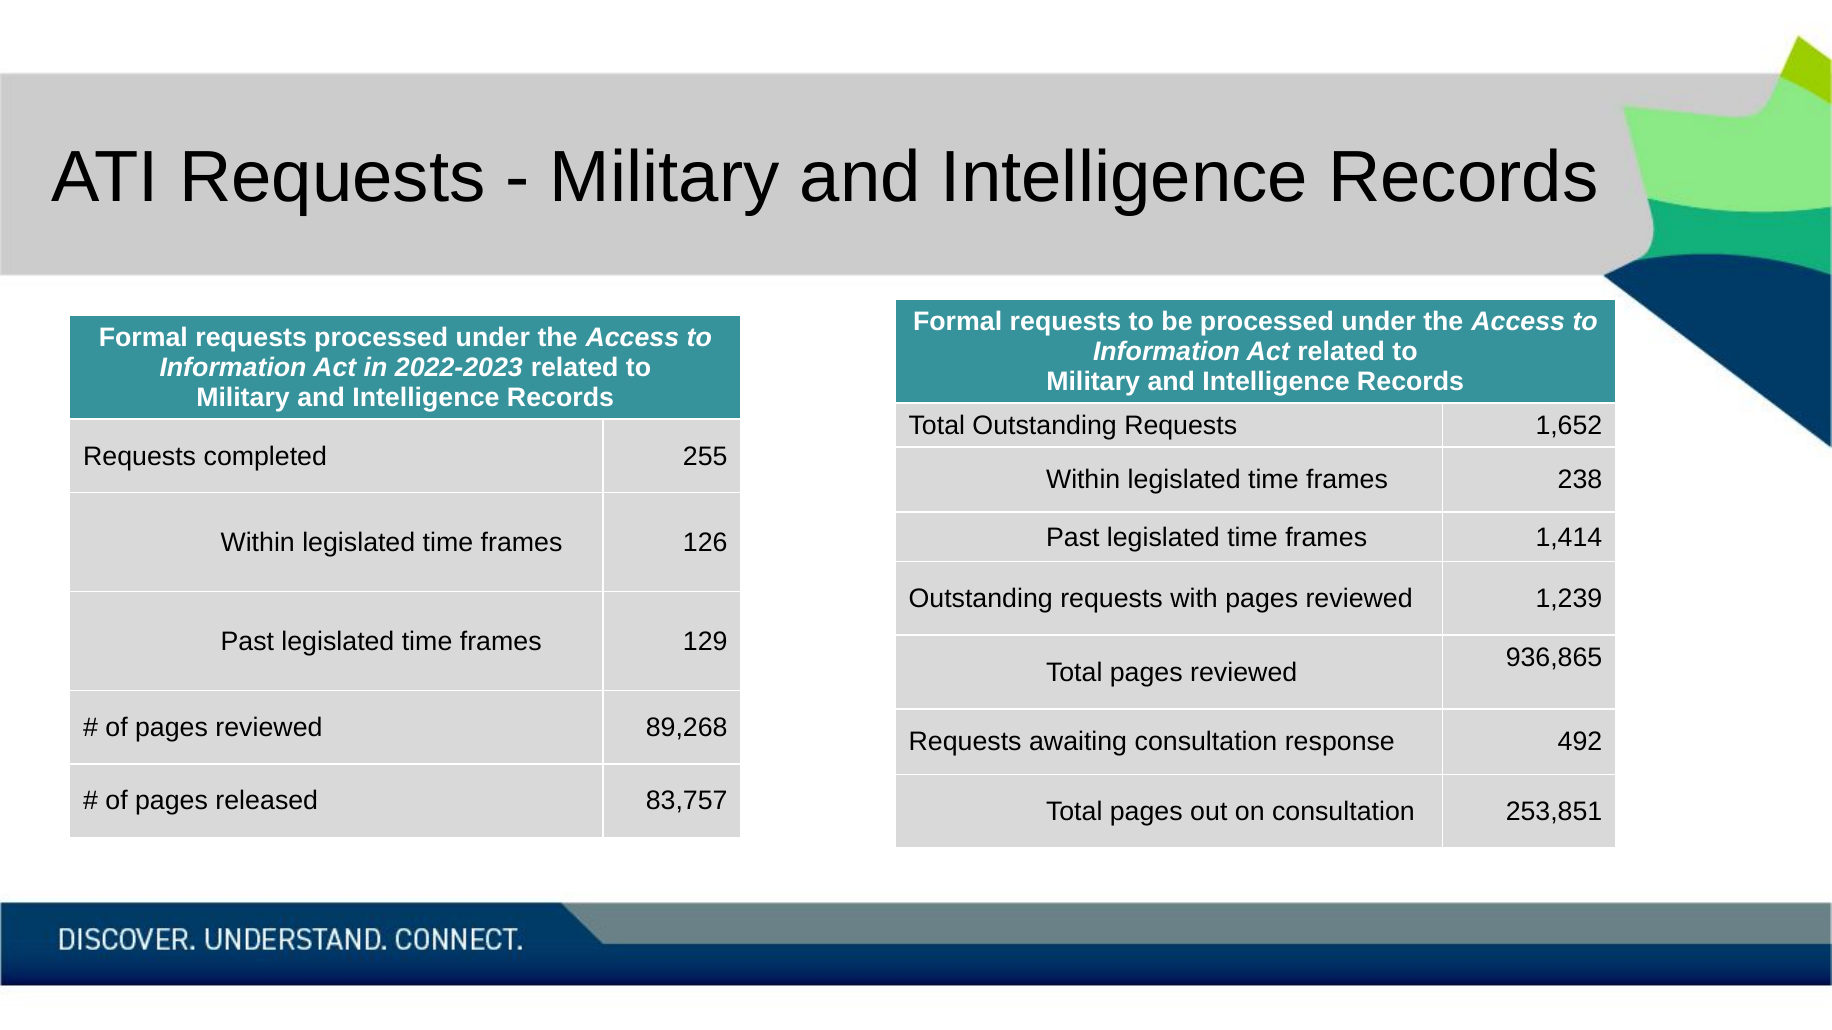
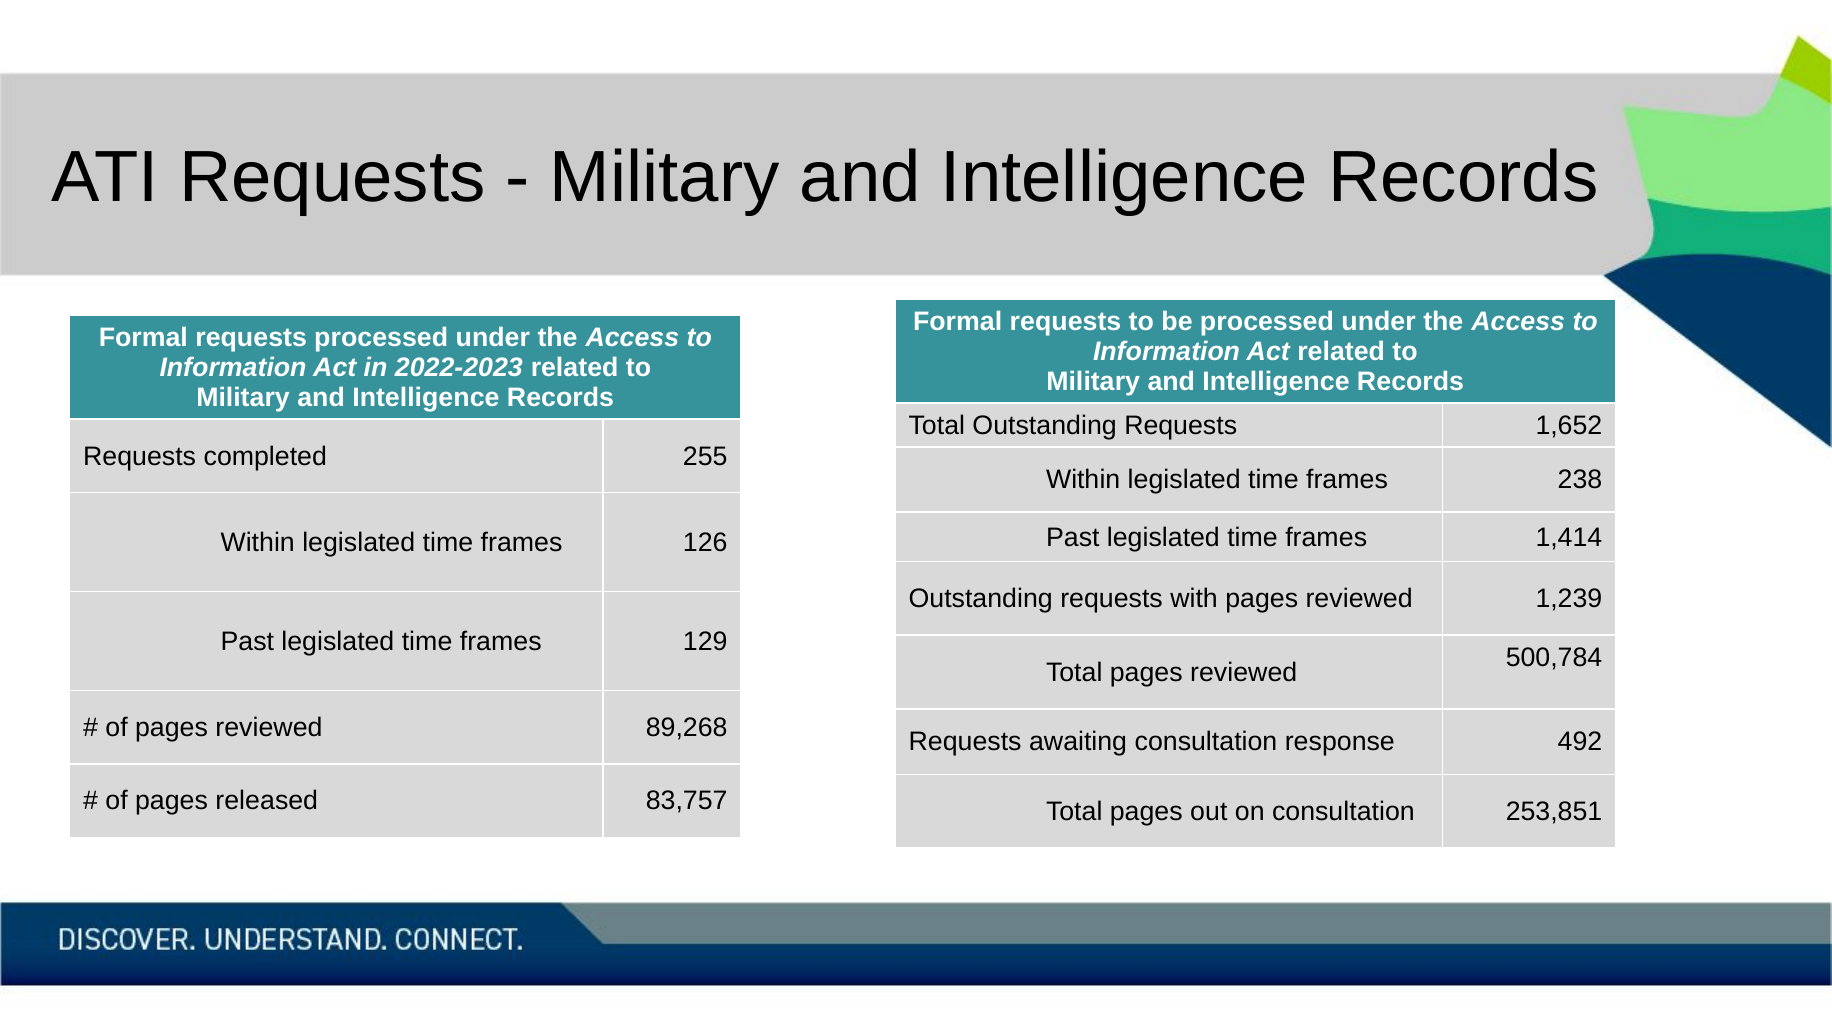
936,865: 936,865 -> 500,784 (1554, 658)
